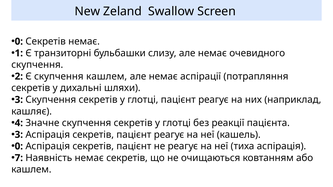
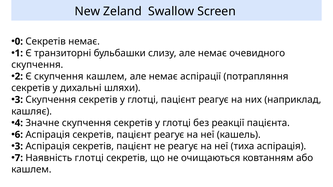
3: 3 -> 6 (19, 135)
0: 0 -> 3 (19, 146)
Наявність немає: немає -> глотці (89, 158)
